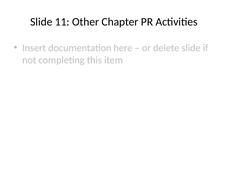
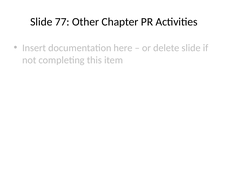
11: 11 -> 77 (62, 22)
